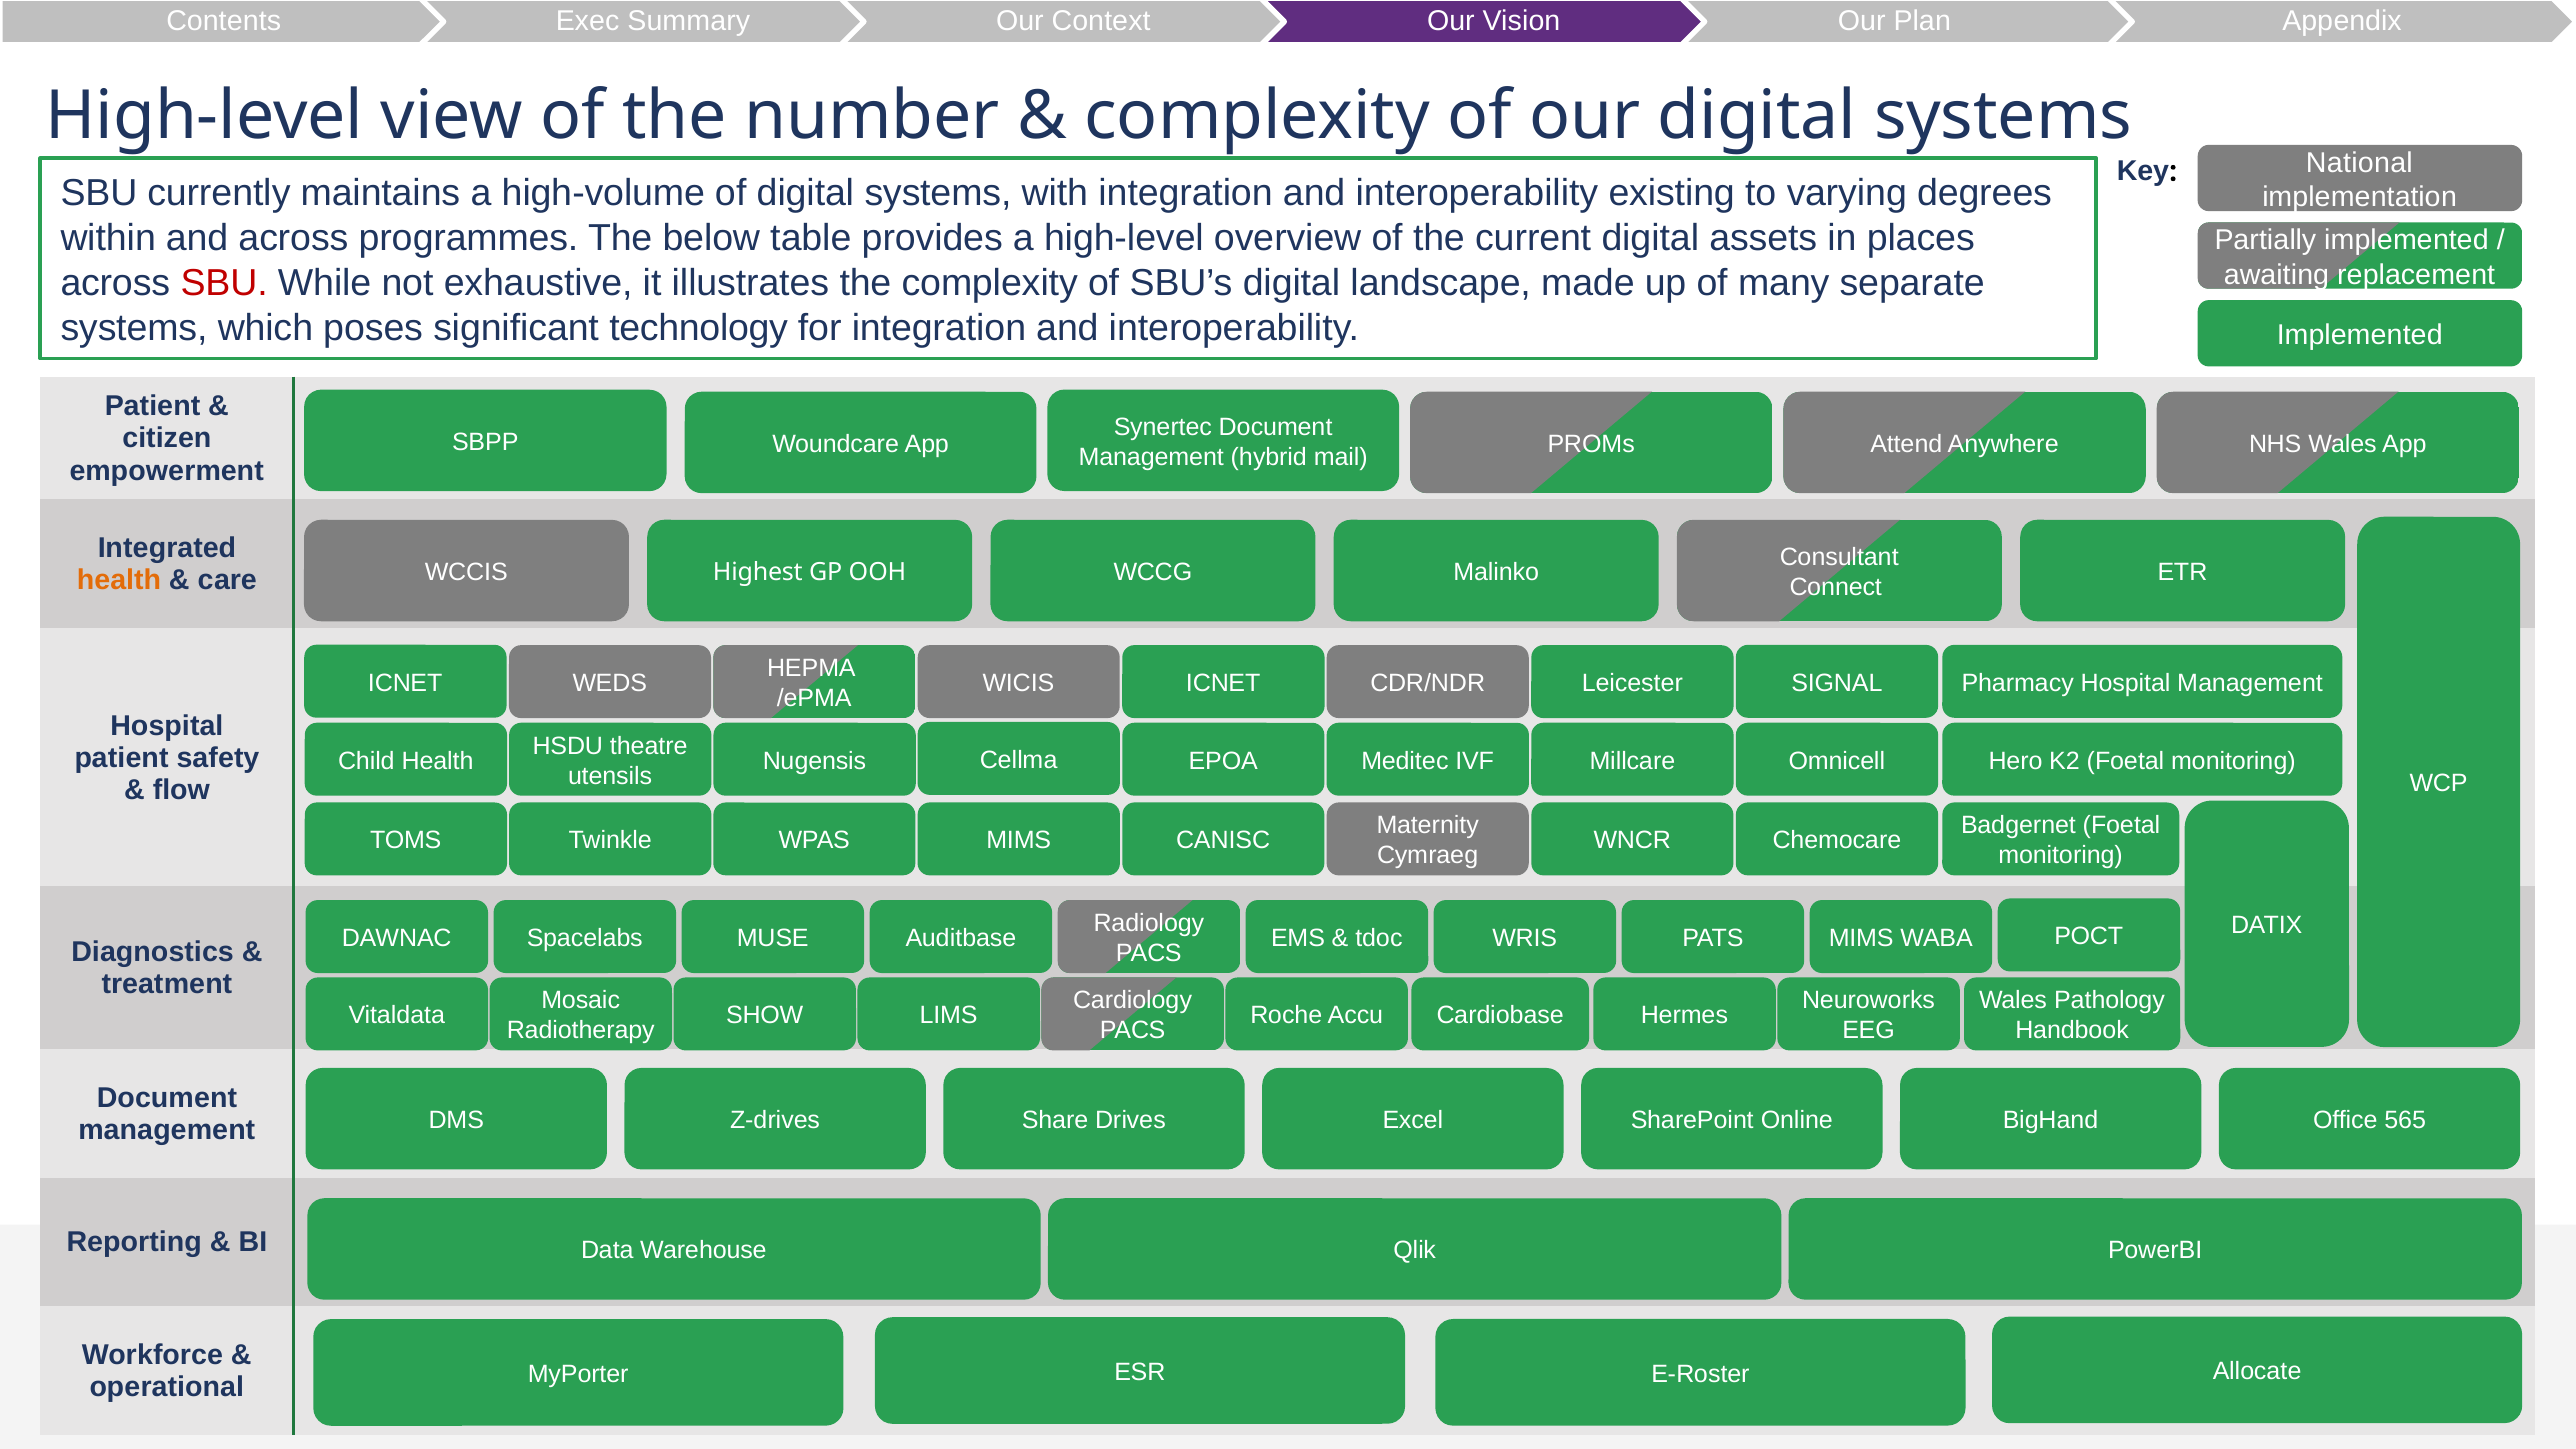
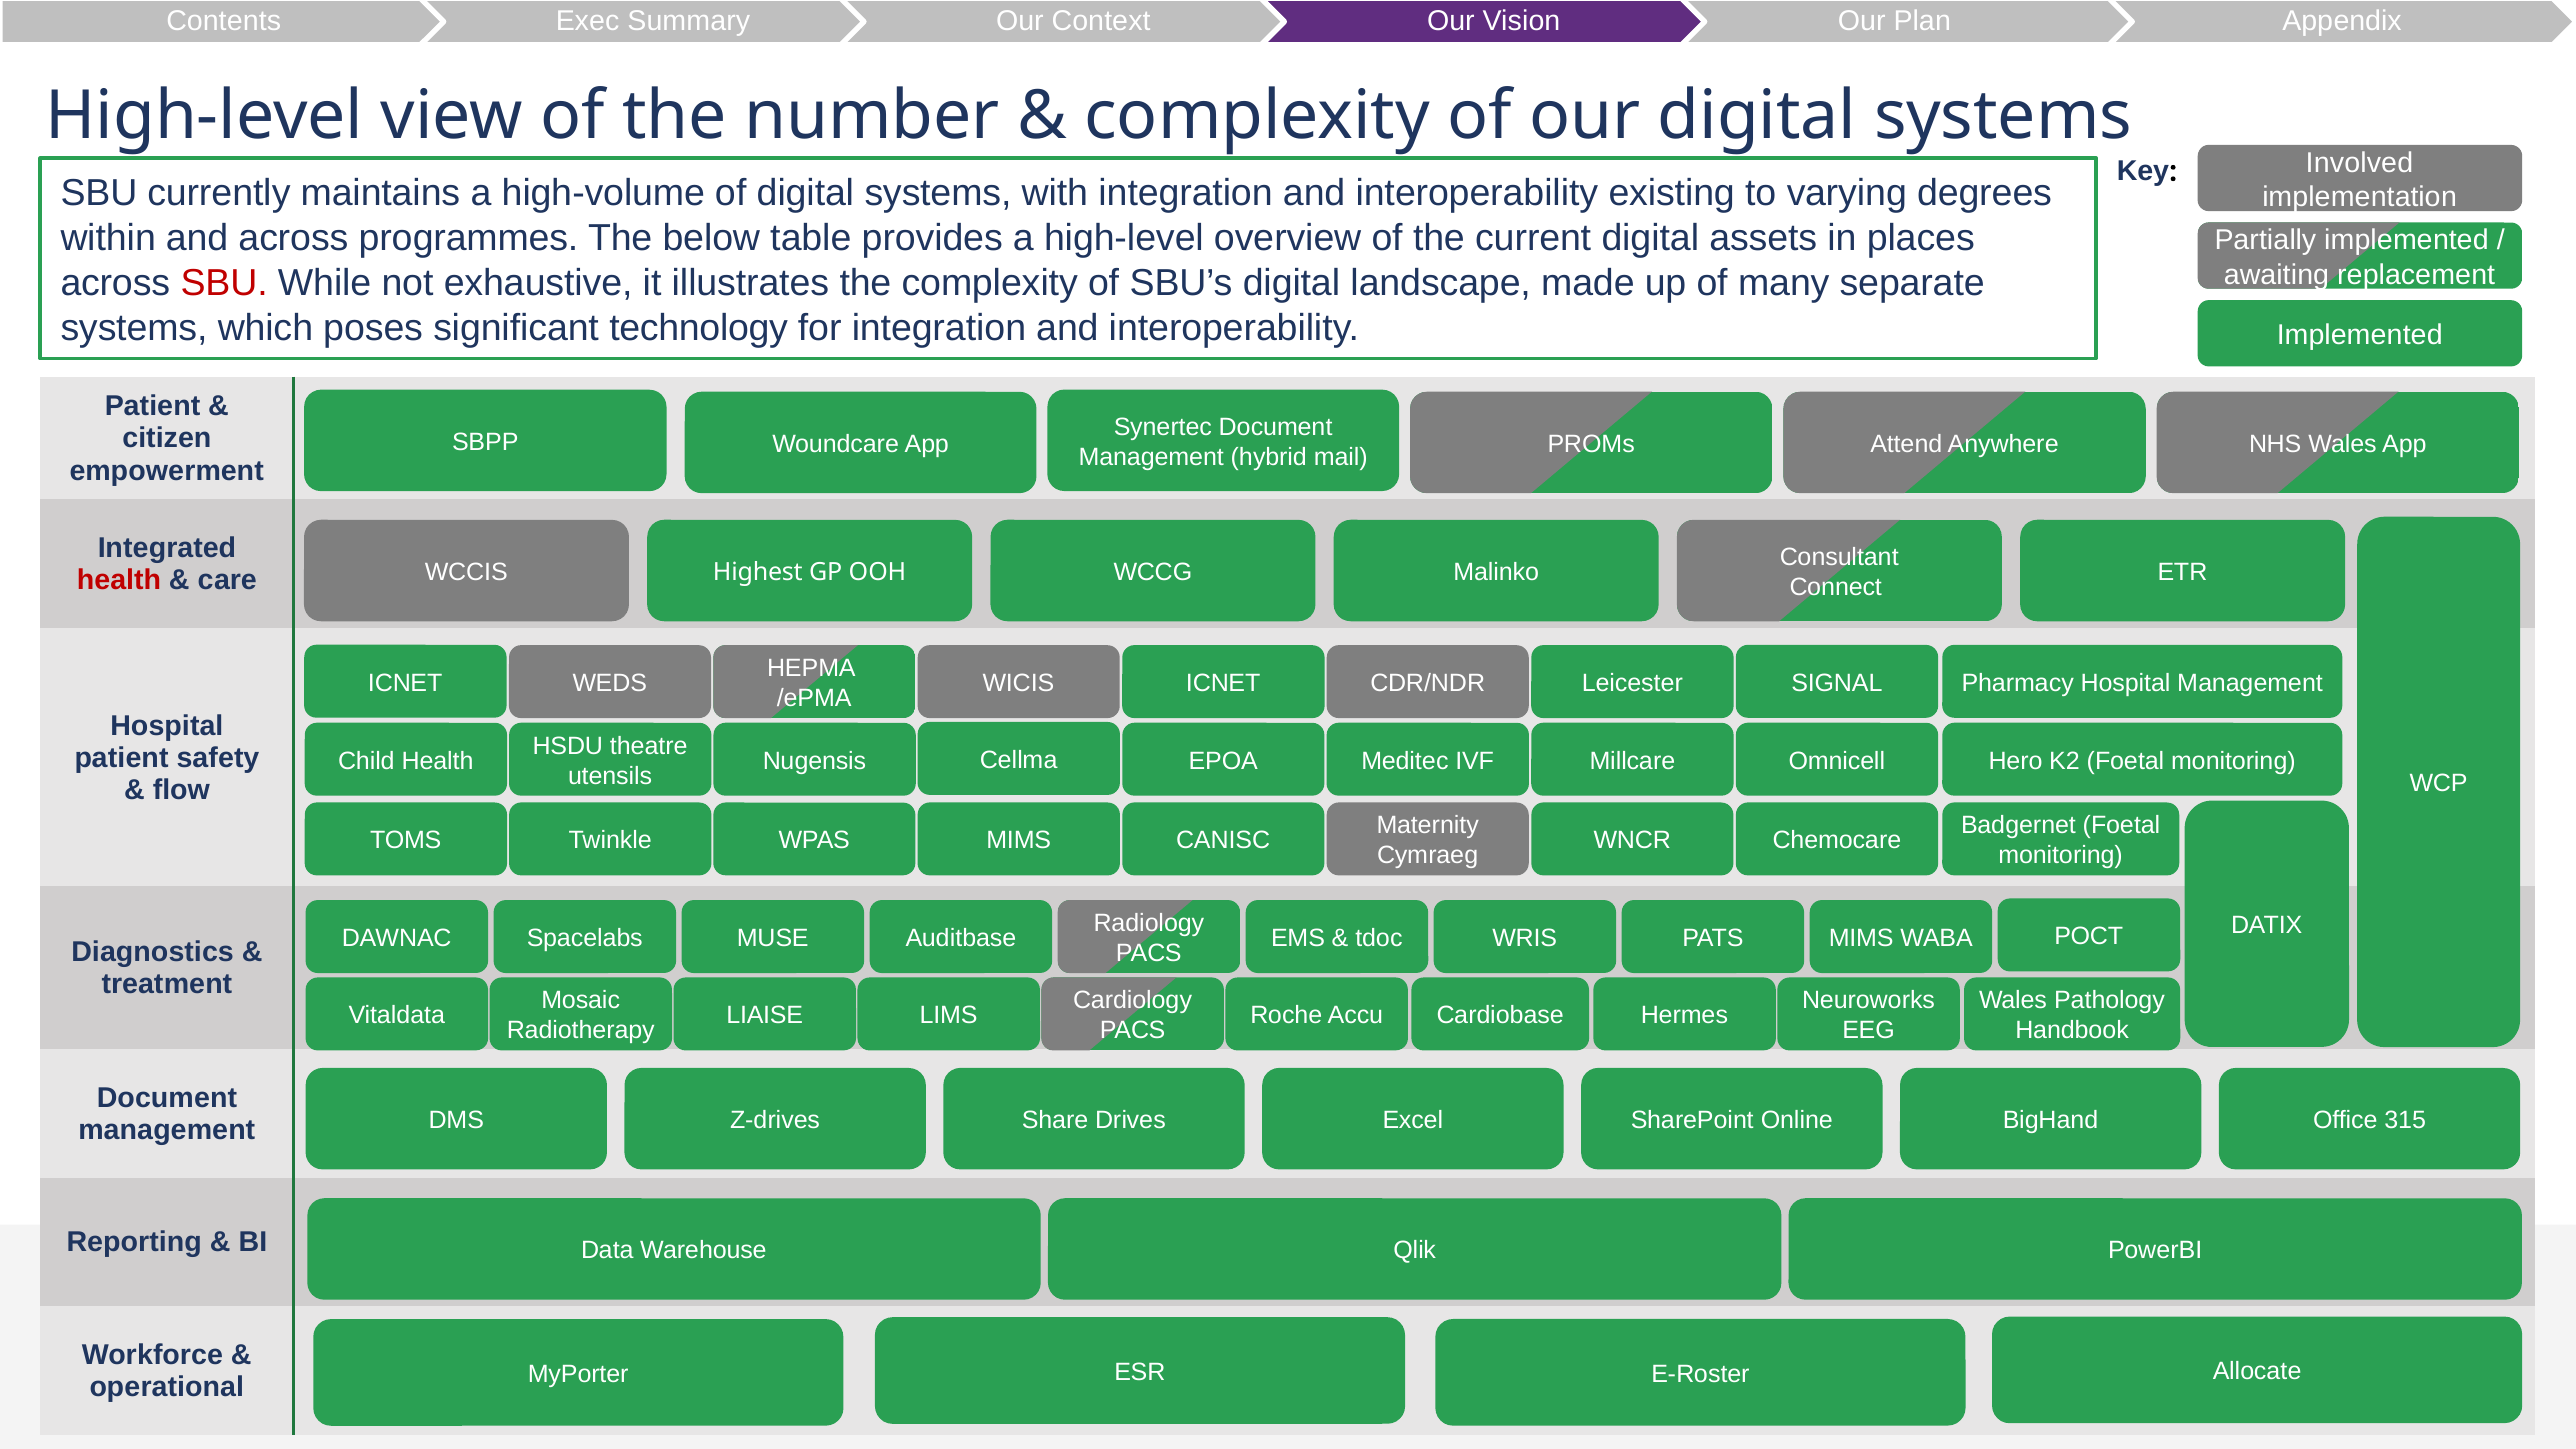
National: National -> Involved (2359, 163)
health colour: orange -> red (119, 580)
SHOW: SHOW -> LIAISE (765, 1016)
565: 565 -> 315 (2405, 1120)
